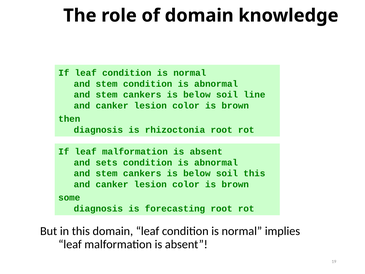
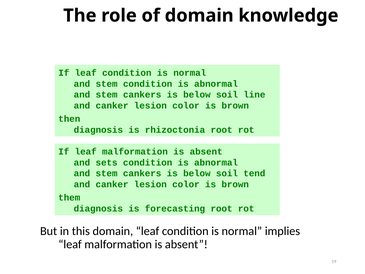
soil this: this -> tend (254, 173)
some: some -> them (69, 197)
